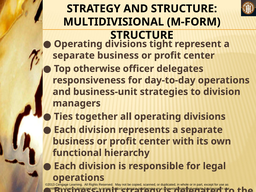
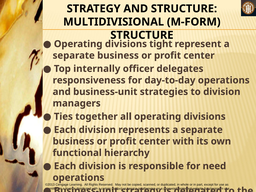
Top otherwise: otherwise -> internally (97, 69)
legal: legal -> need (214, 166)
